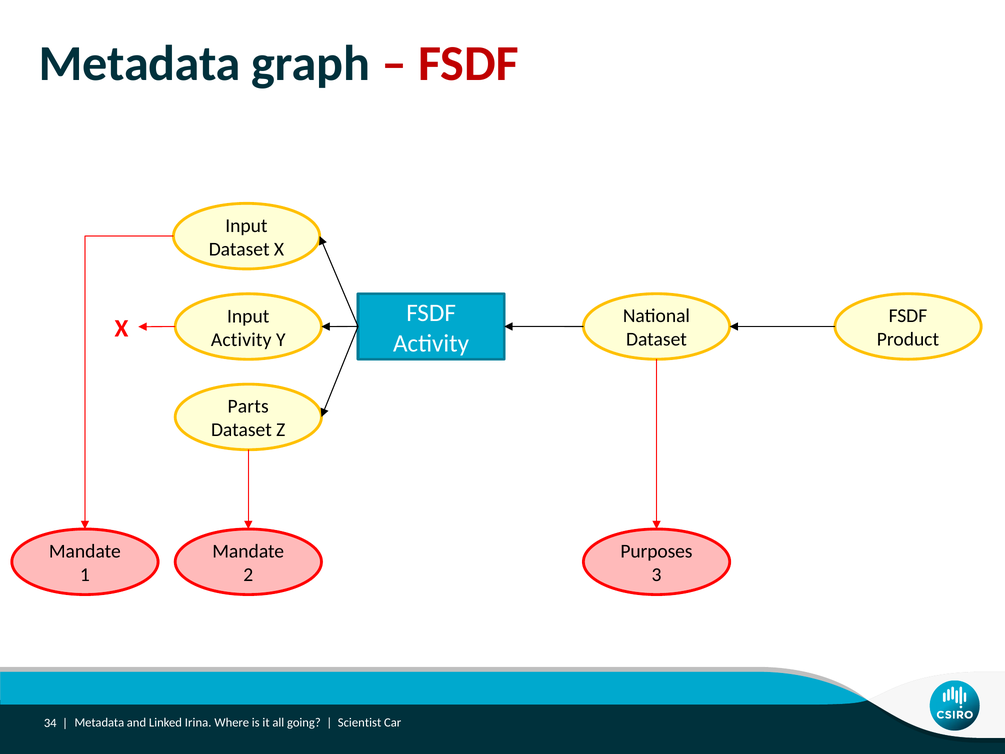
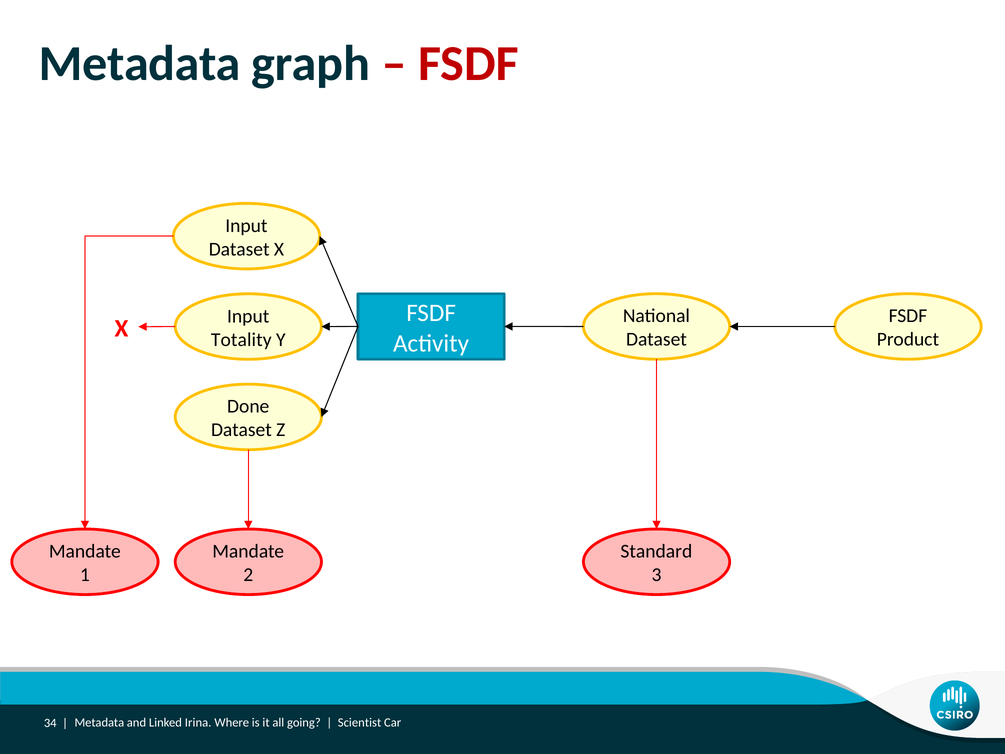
Activity: Activity -> Totality (241, 339)
Parts: Parts -> Done (248, 406)
Purposes: Purposes -> Standard (656, 551)
